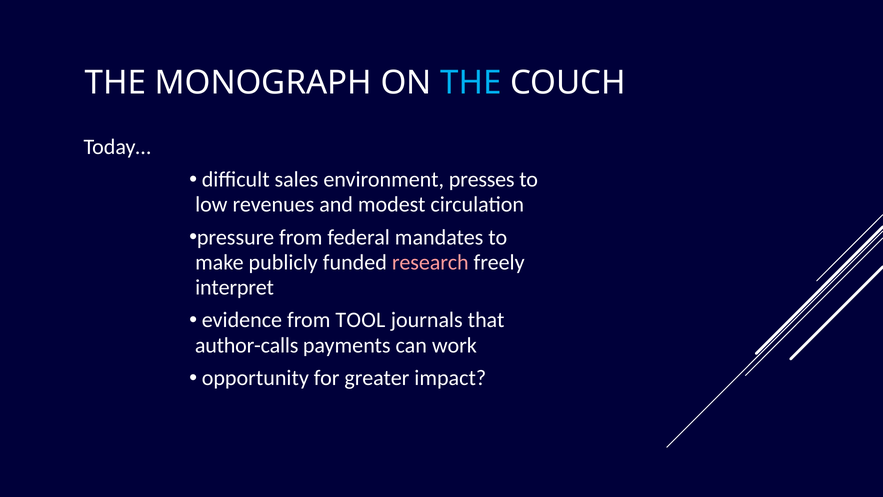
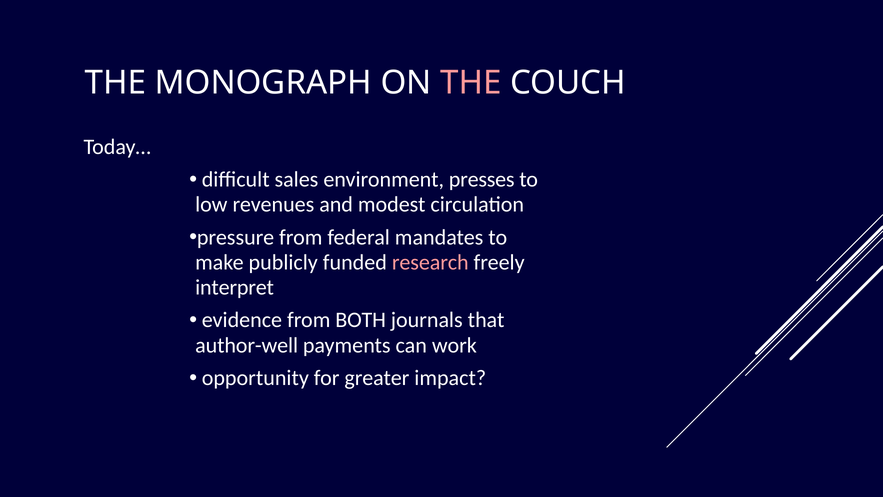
THE colour: light blue -> pink (471, 83)
TOOL: TOOL -> BOTH (361, 320)
author-calls: author-calls -> author-well (247, 345)
